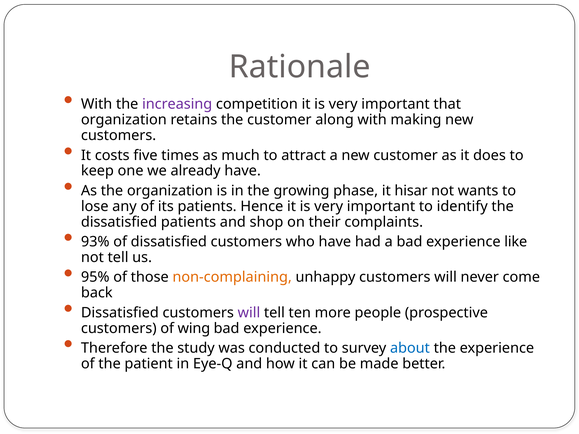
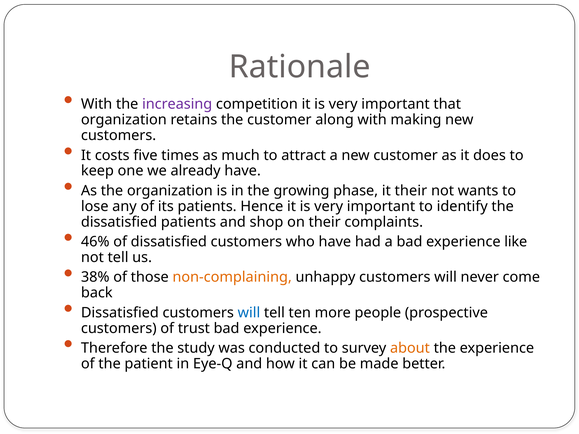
it hisar: hisar -> their (411, 191)
93%: 93% -> 46% (95, 242)
95%: 95% -> 38% (95, 277)
will colour: purple -> blue (249, 313)
wing: wing -> trust (194, 328)
about colour: blue -> orange (410, 348)
